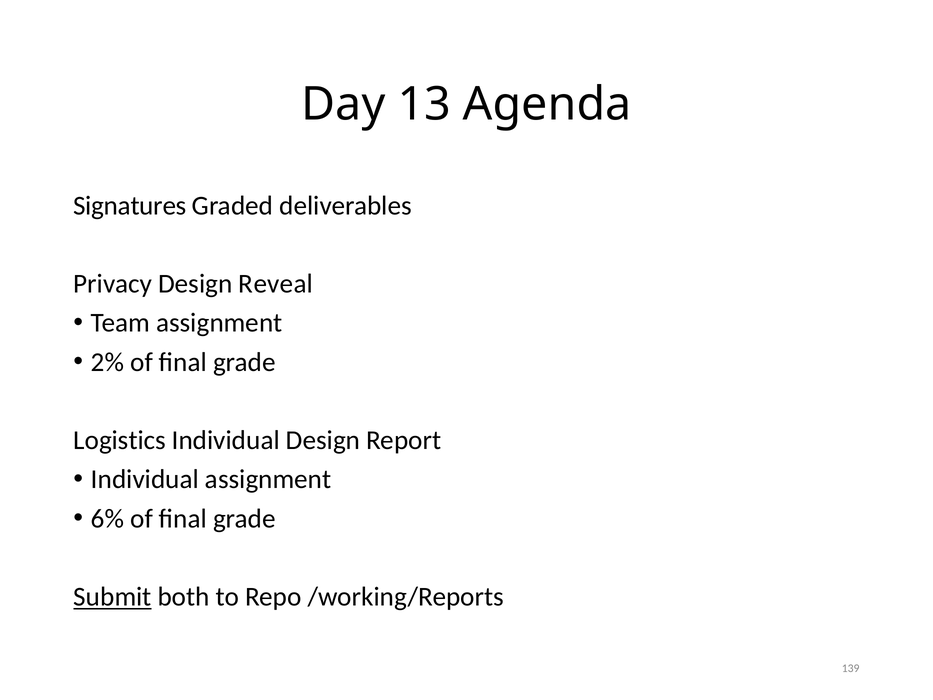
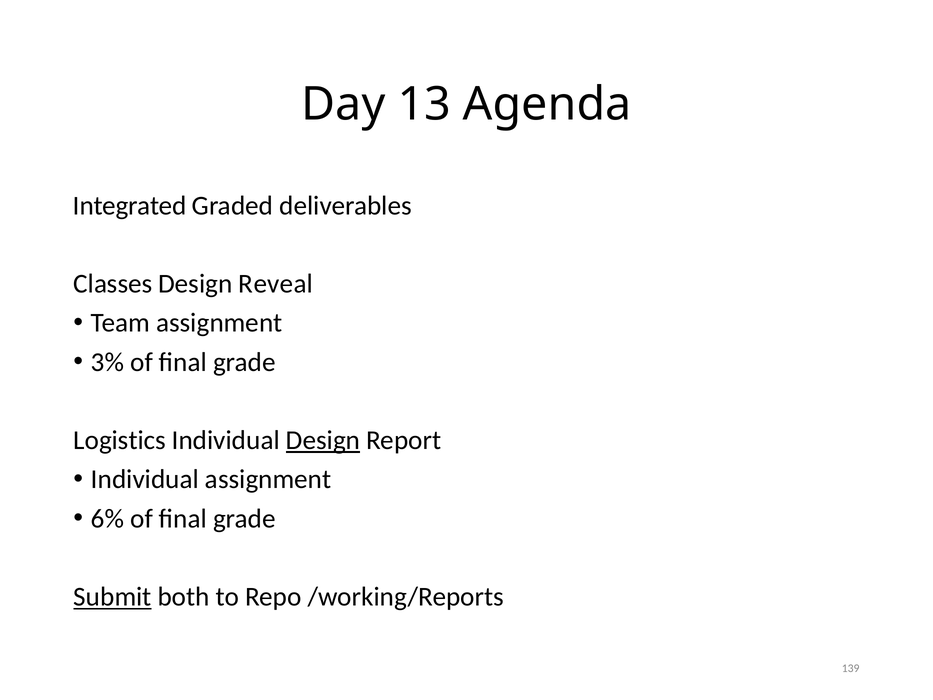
Signatures: Signatures -> Integrated (130, 205)
Privacy: Privacy -> Classes (113, 284)
2%: 2% -> 3% (108, 362)
Design underline: none -> present (323, 440)
